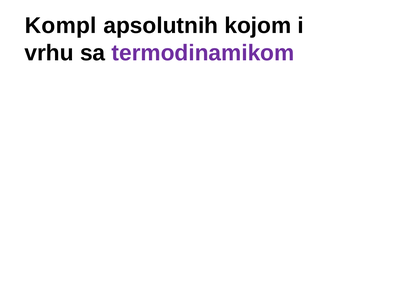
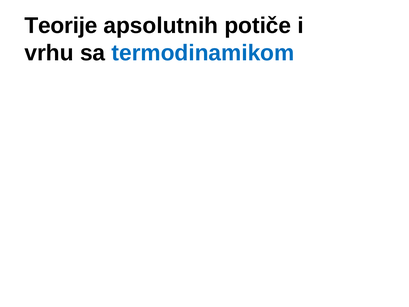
Kompl: Kompl -> Teorije (61, 26)
kojom: kojom -> potiče (258, 26)
termodinamikom colour: purple -> blue (203, 53)
